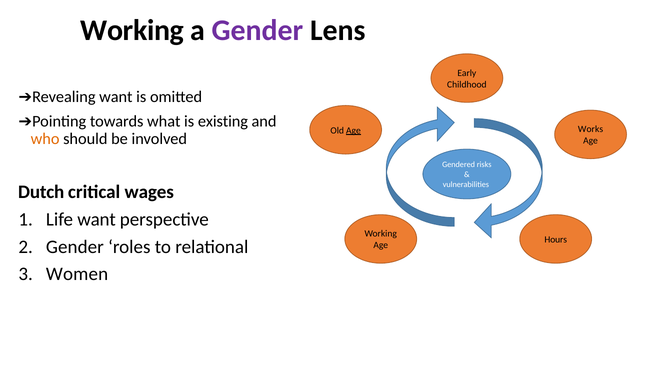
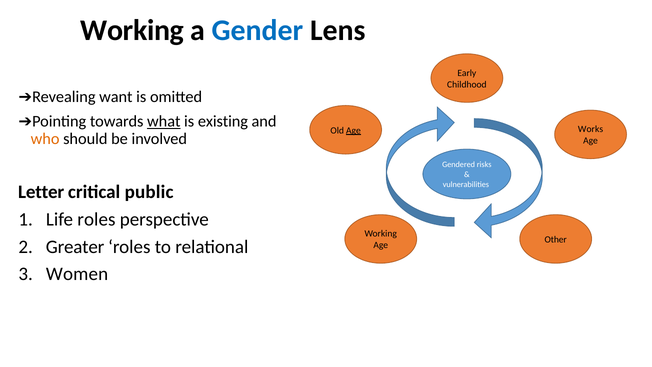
Gender colour: purple -> blue (258, 30)
what underline: none -> present (164, 121)
Dutch: Dutch -> Letter (41, 192)
wages: wages -> public (149, 192)
Life want: want -> roles (96, 219)
Hours: Hours -> Other (556, 239)
Gender: Gender -> Greater (75, 247)
